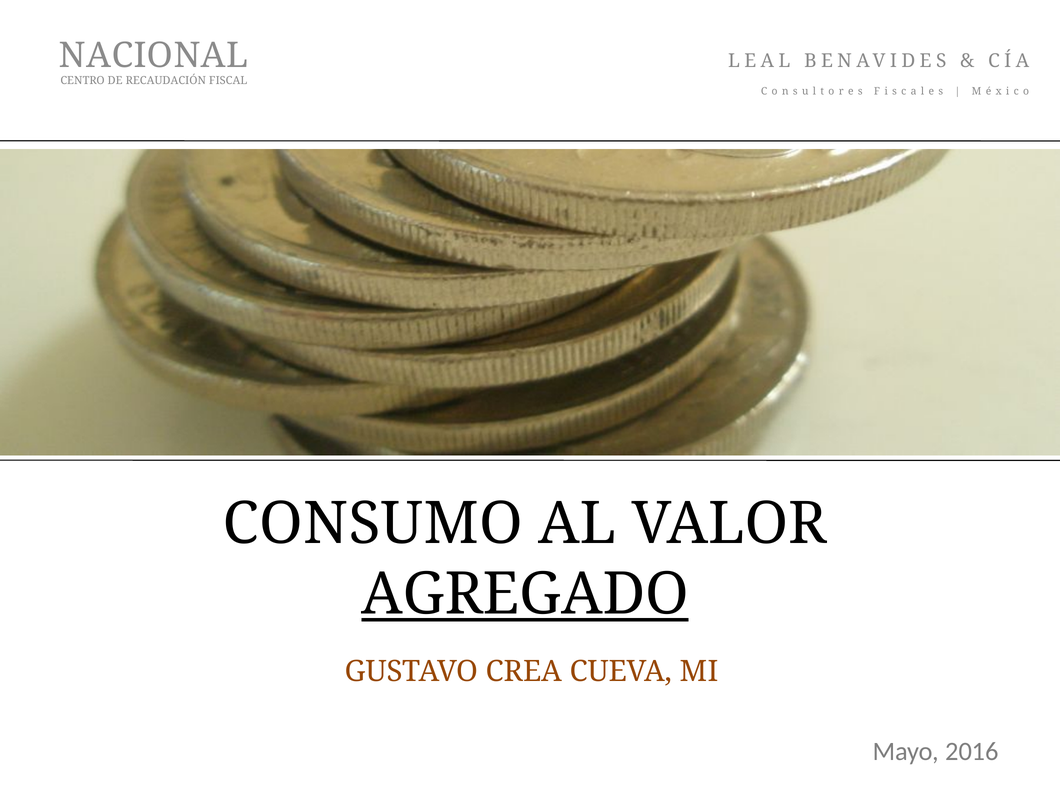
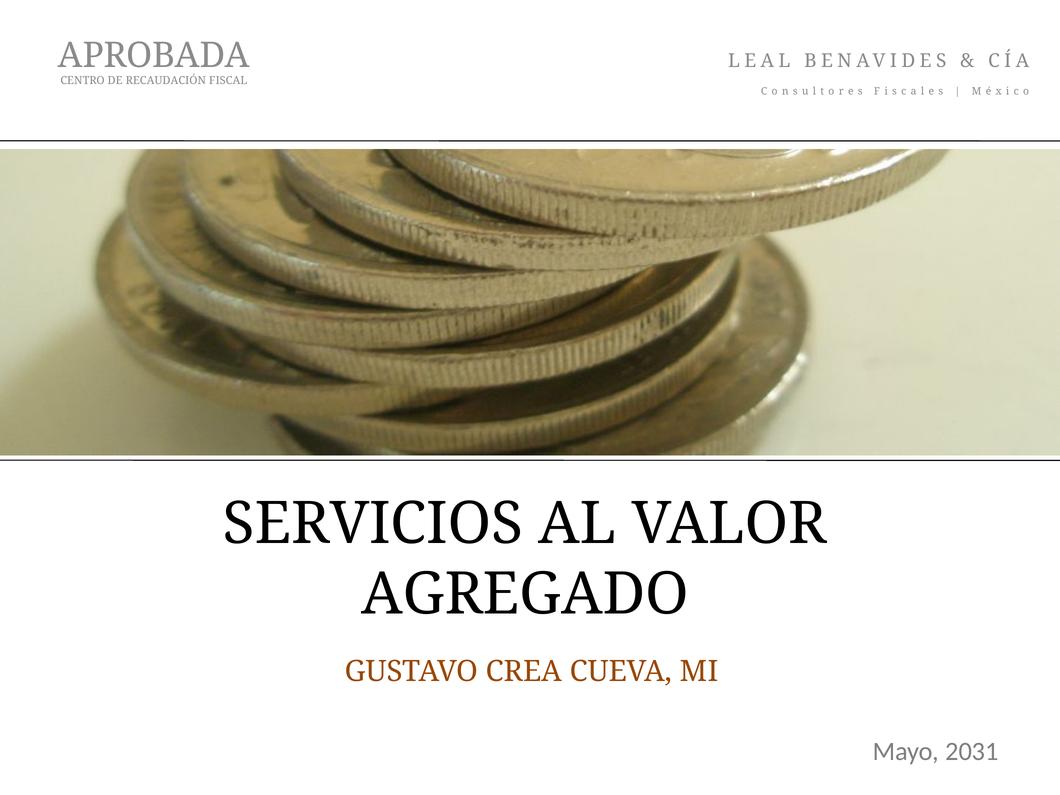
NACIONAL: NACIONAL -> APROBADA (154, 55)
CONSUMO: CONSUMO -> SERVICIOS (373, 524)
AGREGADO underline: present -> none (525, 594)
2016: 2016 -> 2031 (972, 752)
